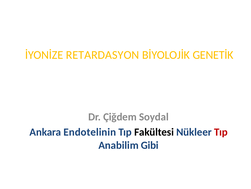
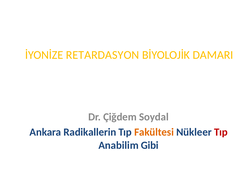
GENETİK: GENETİK -> DAMARI (213, 55)
Endotelinin: Endotelinin -> Radikallerin (90, 132)
Fakültesi colour: black -> orange (154, 132)
